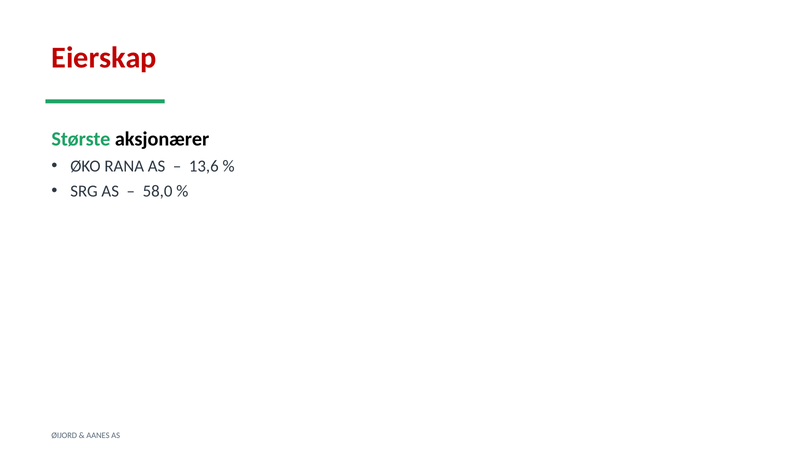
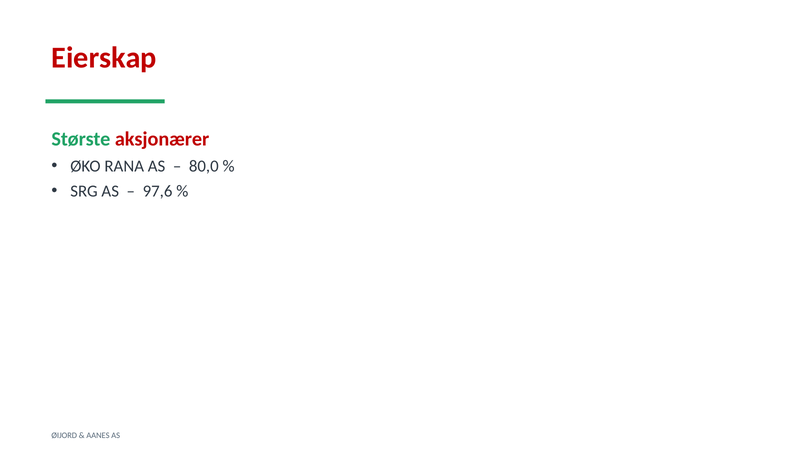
aksjonærer colour: black -> red (162, 139)
13,6: 13,6 -> 80,0 (204, 166)
58,0: 58,0 -> 97,6 (158, 191)
